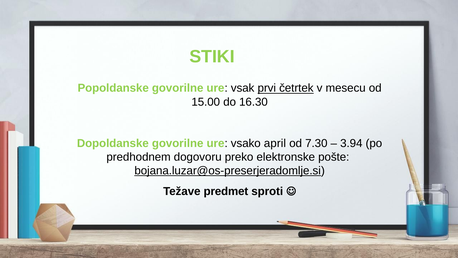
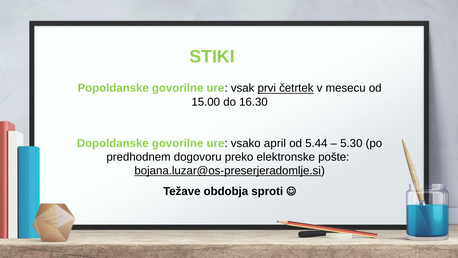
7.30: 7.30 -> 5.44 (316, 143)
3.94: 3.94 -> 5.30 (351, 143)
predmet: predmet -> obdobja (226, 191)
